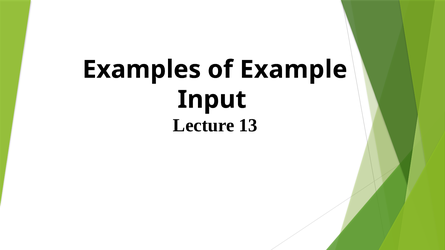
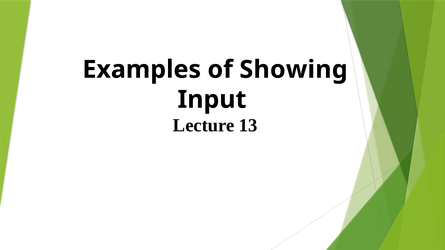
Example: Example -> Showing (294, 70)
